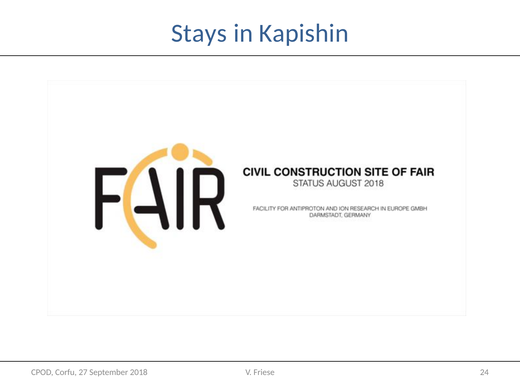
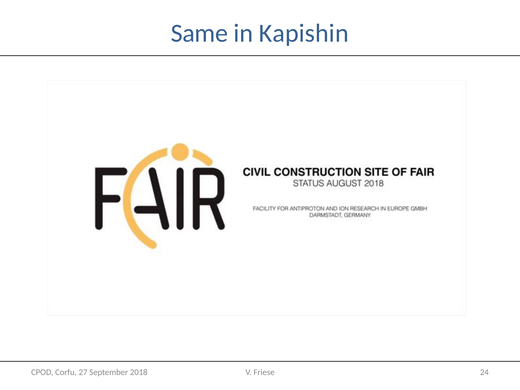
Stays: Stays -> Same (199, 33)
